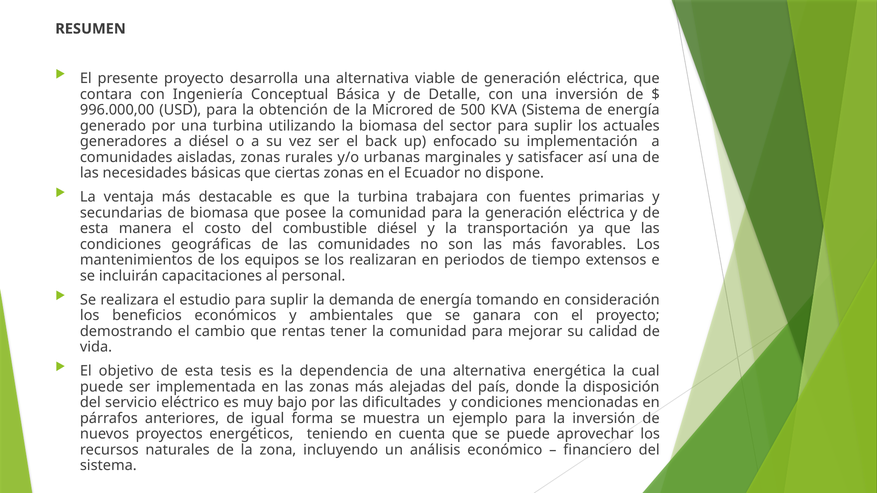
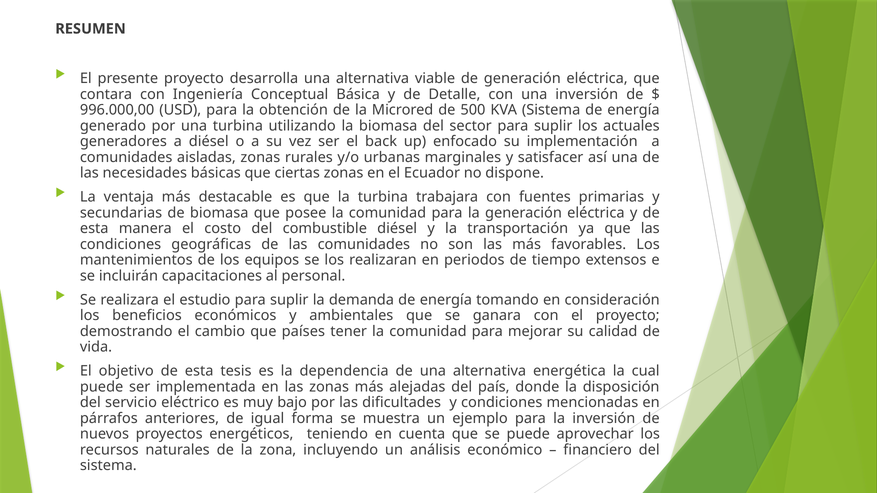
rentas: rentas -> países (303, 332)
